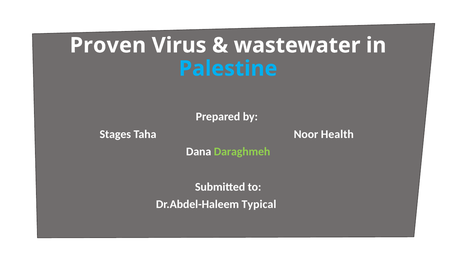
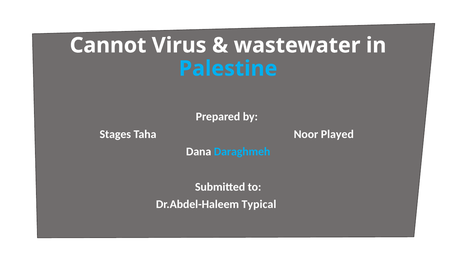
Proven: Proven -> Cannot (108, 45)
Health: Health -> Played (337, 134)
Daraghmeh colour: light green -> light blue (242, 151)
